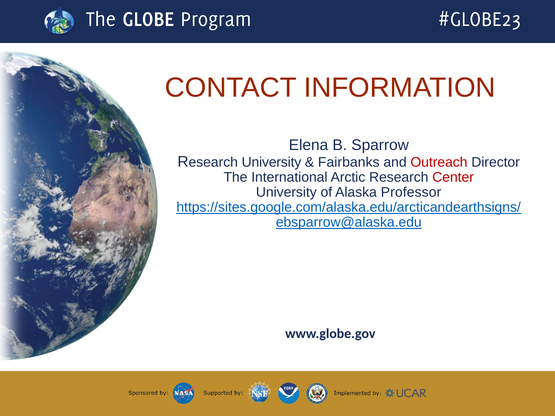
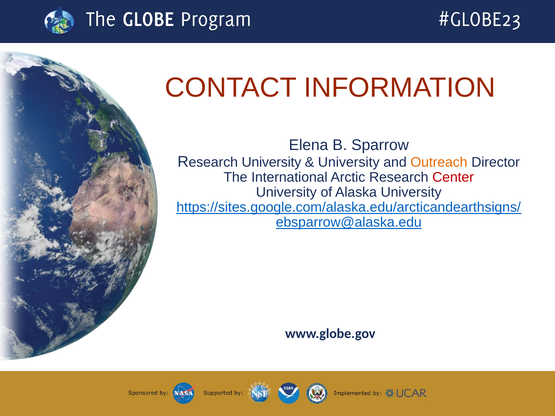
Fairbanks: Fairbanks -> University (349, 162)
Outreach colour: red -> orange (439, 162)
Alaska Professor: Professor -> University (411, 193)
